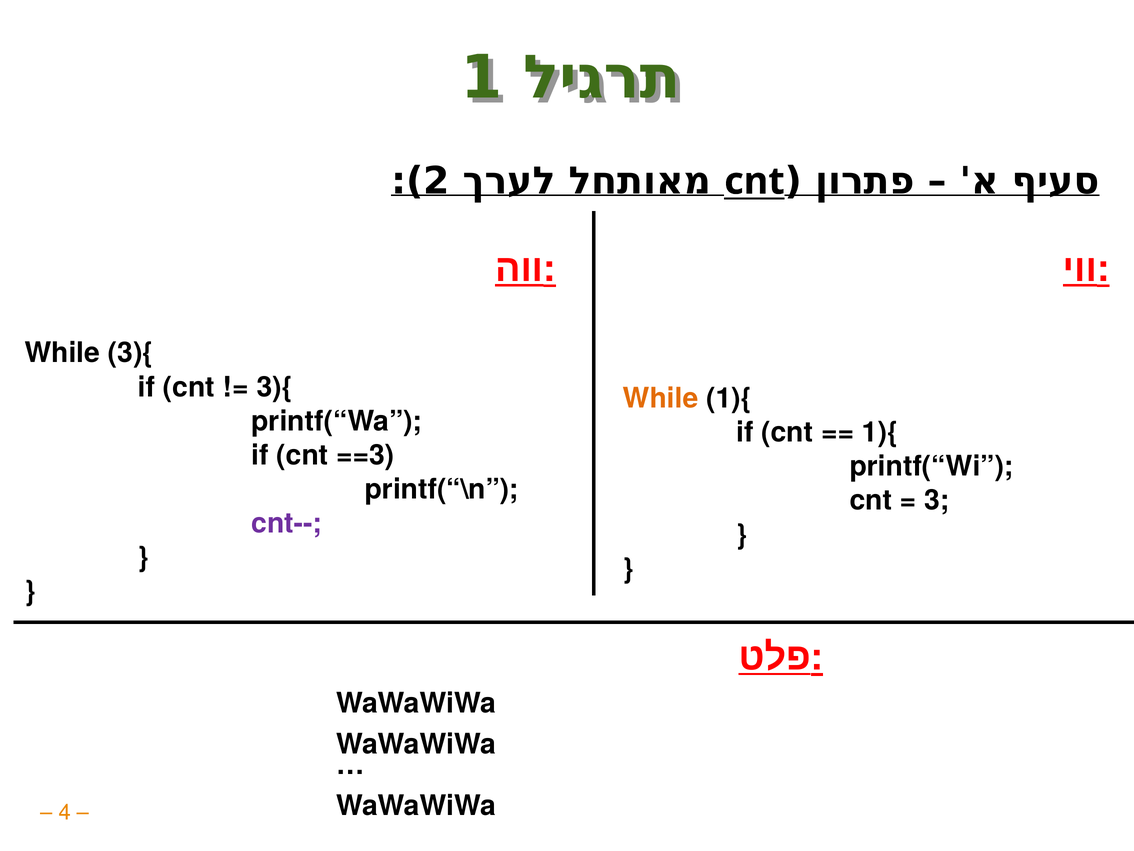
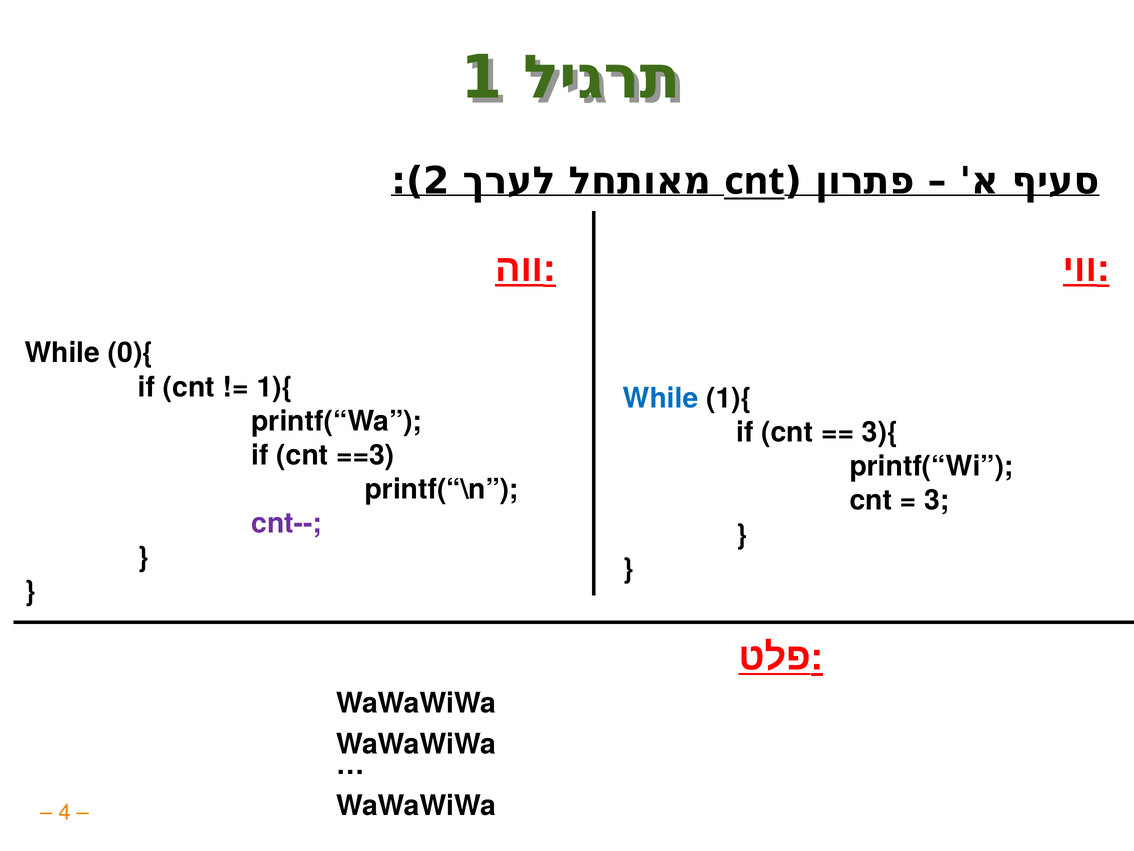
While 3){: 3){ -> 0){ (131, 353)
3){: 3){ -> 1){ (275, 387)
While colour: orange -> blue (661, 398)
1){: 1){ -> 3){ (880, 432)
